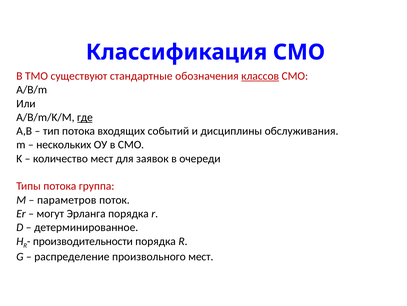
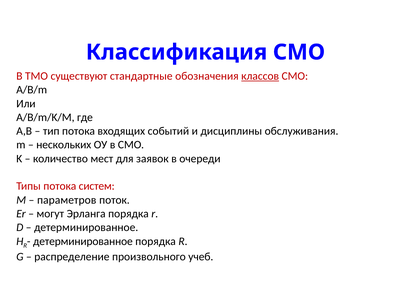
где underline: present -> none (85, 117)
группа: группа -> систем (97, 186)
производительности: производительности -> детерминированное (83, 241)
произвольного мест: мест -> учеб (201, 256)
